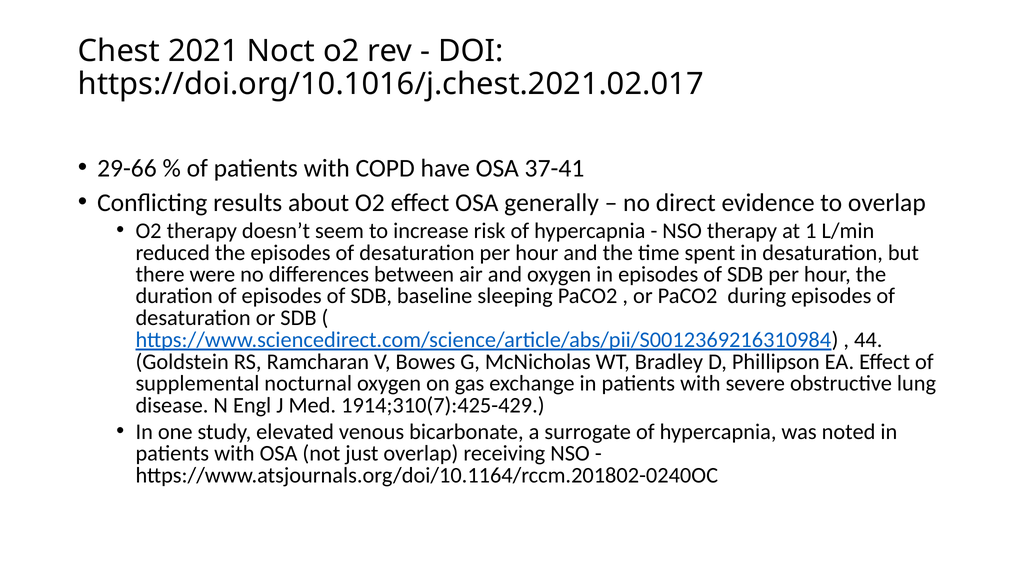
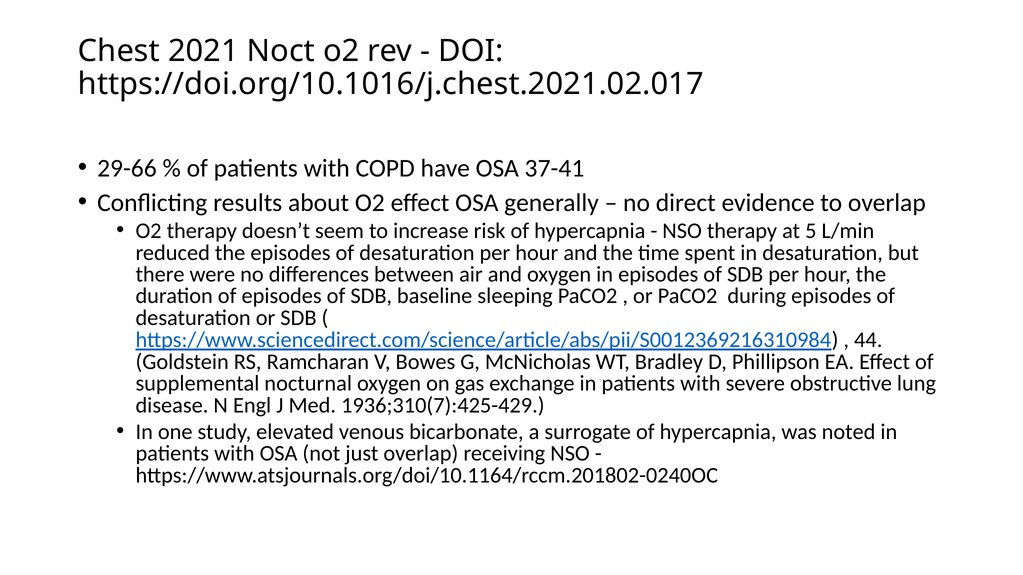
1: 1 -> 5 (811, 231)
1914;310(7):425-429: 1914;310(7):425-429 -> 1936;310(7):425-429 (443, 406)
